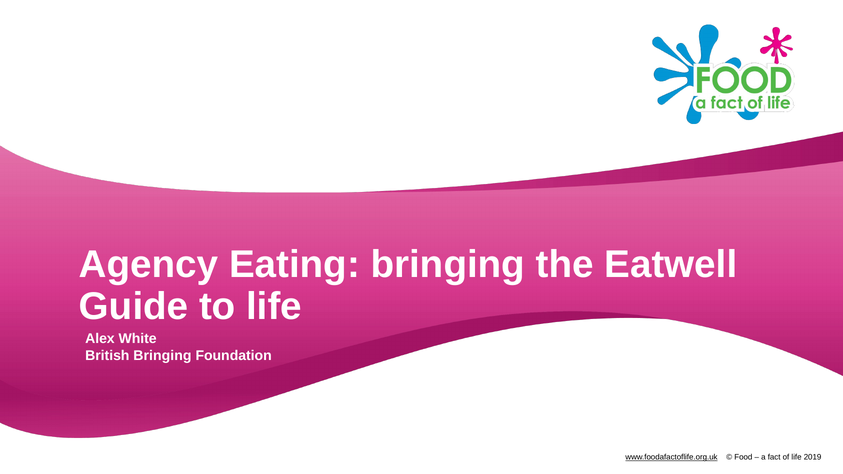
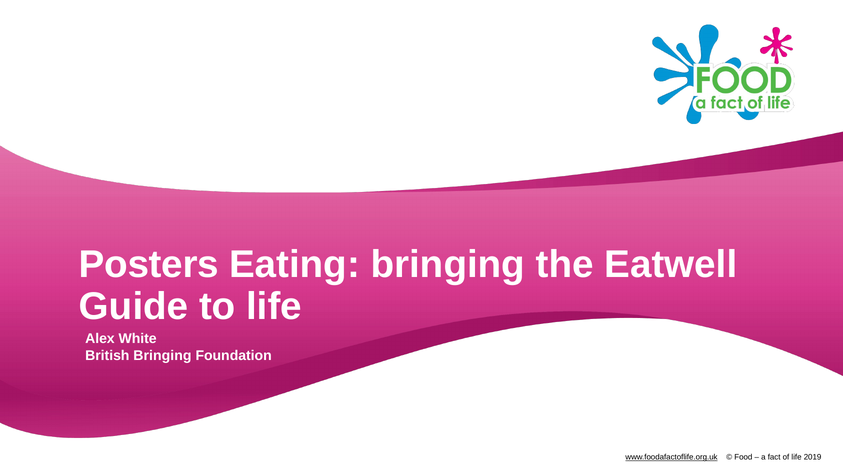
Agency: Agency -> Posters (149, 265)
